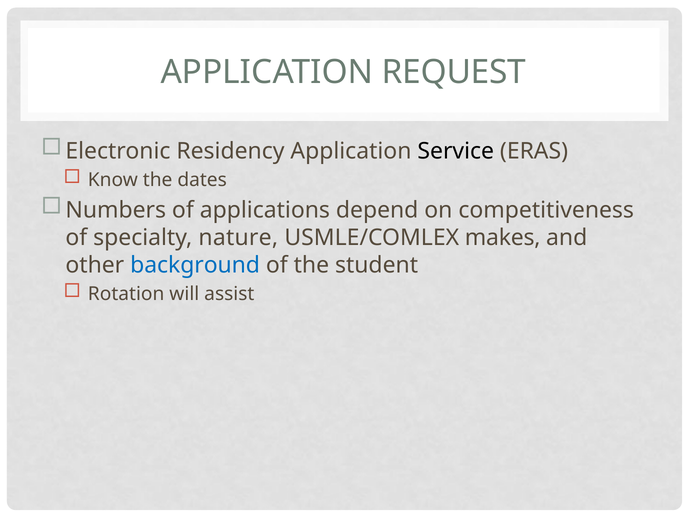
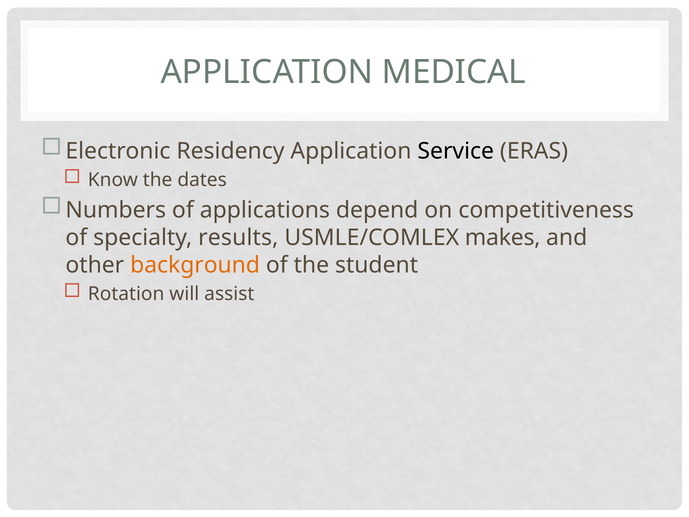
REQUEST: REQUEST -> MEDICAL (454, 72)
nature: nature -> results (238, 237)
background colour: blue -> orange (195, 265)
